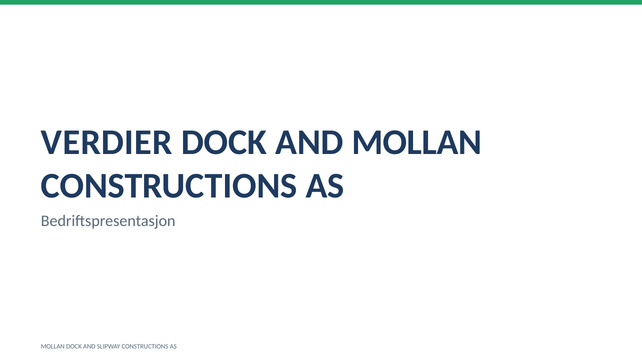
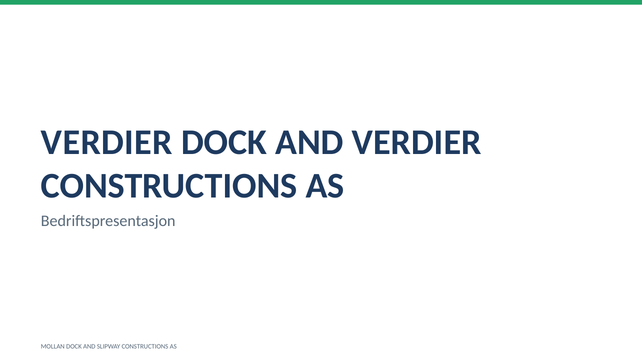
AND MOLLAN: MOLLAN -> VERDIER (417, 142)
